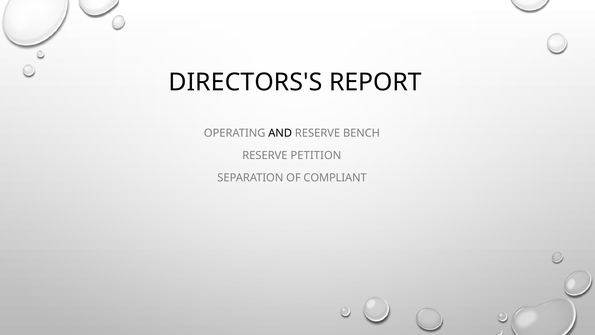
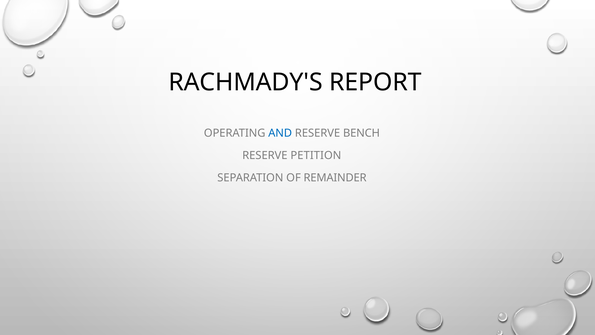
DIRECTORS'S: DIRECTORS'S -> RACHMADY'S (246, 82)
AND colour: black -> blue (280, 133)
COMPLIANT: COMPLIANT -> REMAINDER (335, 178)
